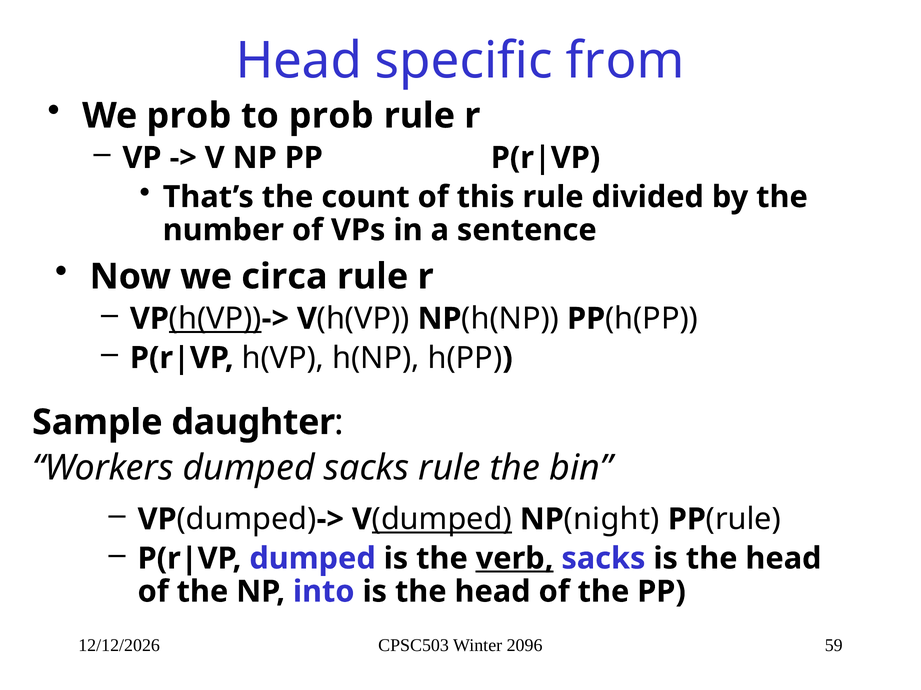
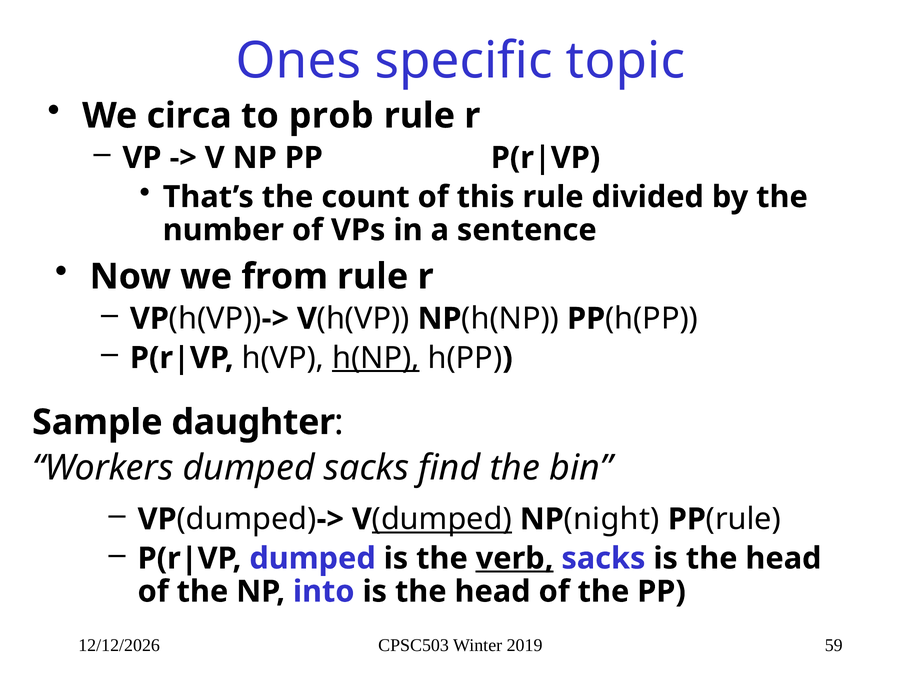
Head: Head -> Ones (299, 61)
from: from -> topic (626, 61)
We prob: prob -> circa (189, 116)
circa: circa -> from (285, 277)
h(VP underline: present -> none (215, 319)
h(NP underline: none -> present (376, 358)
sacks rule: rule -> find (449, 469)
2096: 2096 -> 2019 (525, 646)
